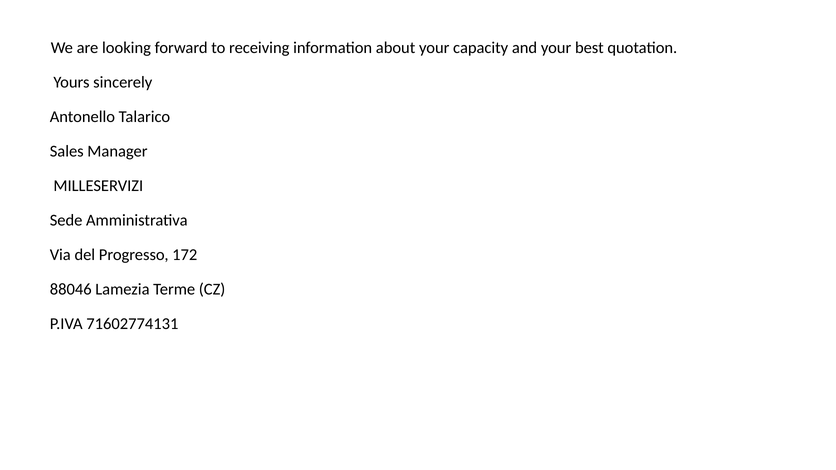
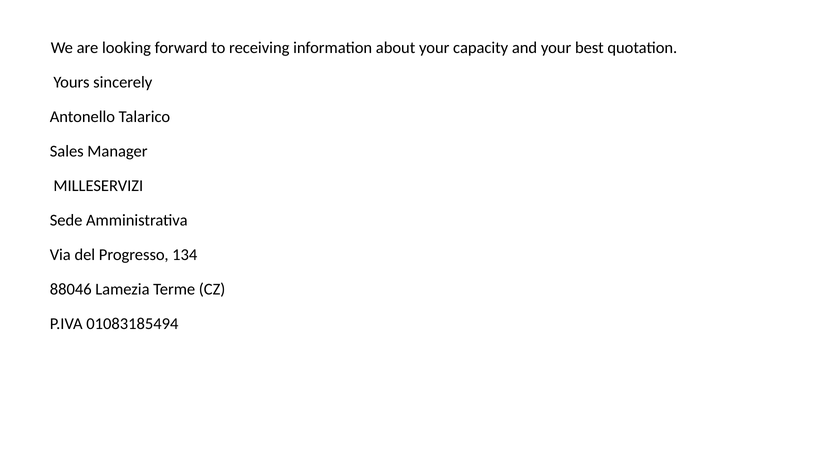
172: 172 -> 134 (185, 255)
71602774131: 71602774131 -> 01083185494 (132, 324)
